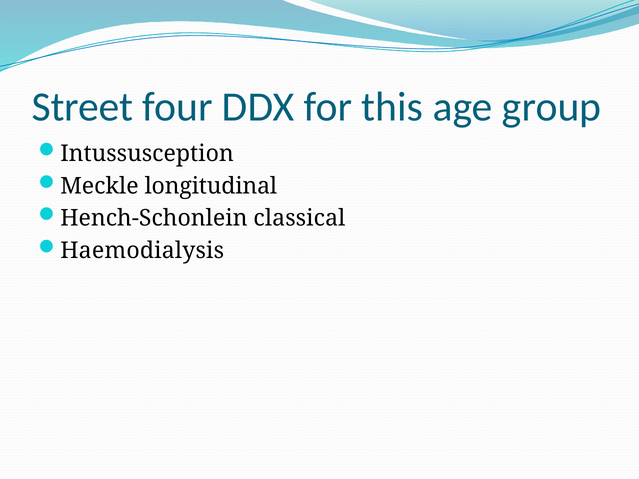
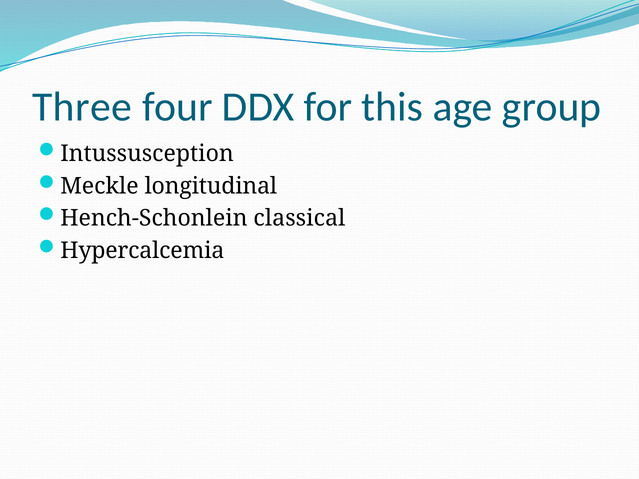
Street: Street -> Three (82, 107)
Haemodialysis: Haemodialysis -> Hypercalcemia (142, 251)
